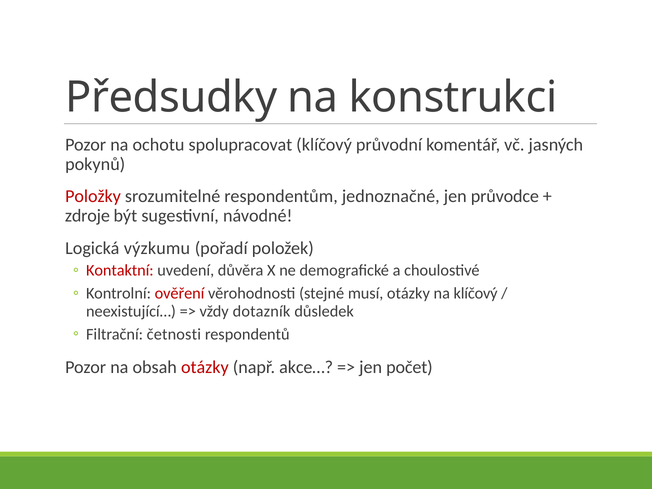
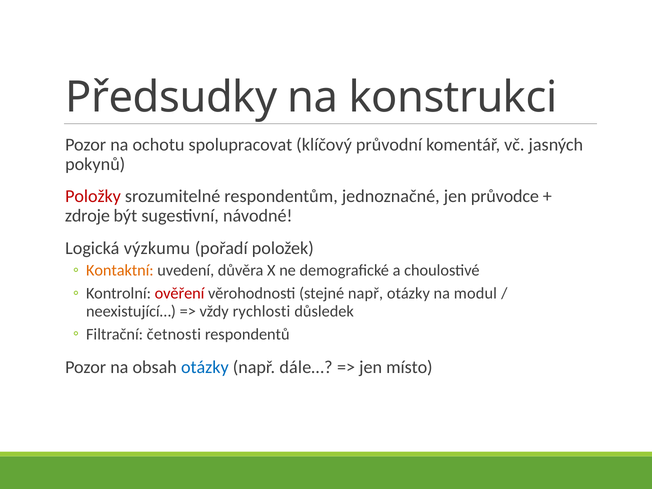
Kontaktní colour: red -> orange (120, 271)
stejné musí: musí -> např (366, 294)
na klíčový: klíčový -> modul (475, 294)
dotazník: dotazník -> rychlosti (261, 311)
otázky colour: red -> blue (205, 367)
akce…: akce… -> dále… (306, 367)
počet: počet -> místo (409, 367)
